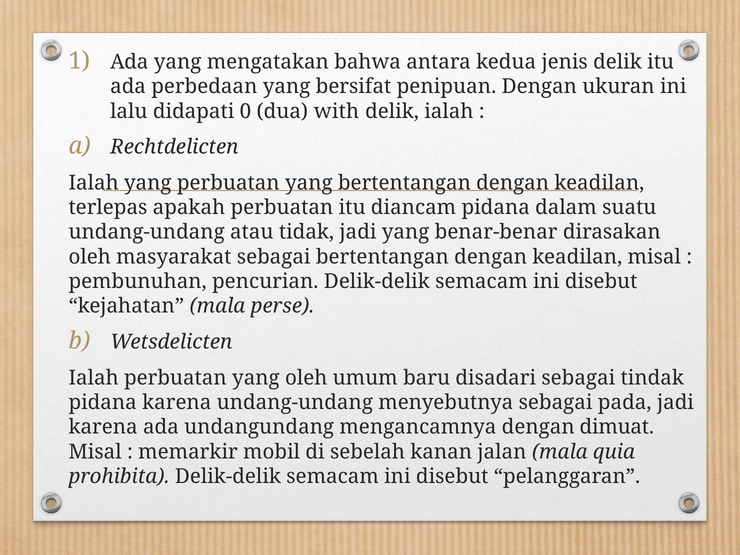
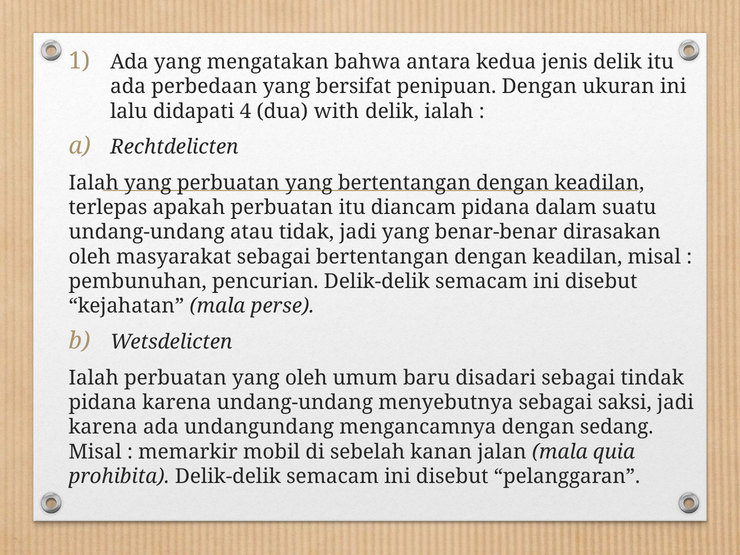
0: 0 -> 4 (245, 111)
pada: pada -> saksi (625, 402)
dimuat: dimuat -> sedang (617, 427)
